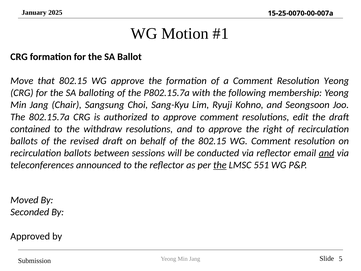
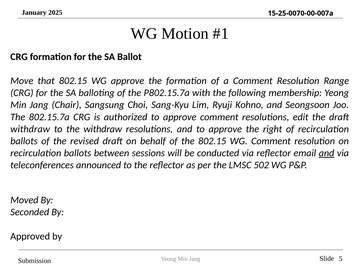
Resolution Yeong: Yeong -> Range (336, 81)
contained: contained -> withdraw (30, 129)
the underline: present -> none (220, 165)
551: 551 -> 502 (261, 165)
